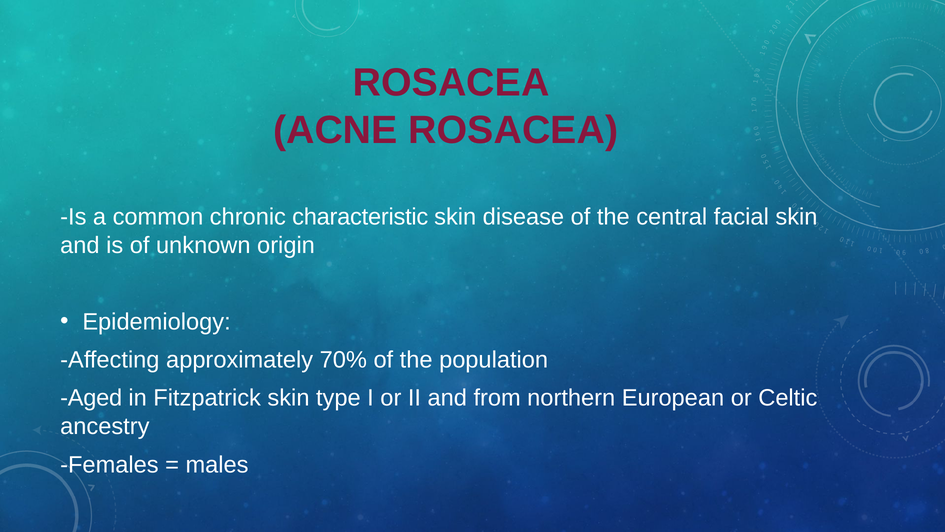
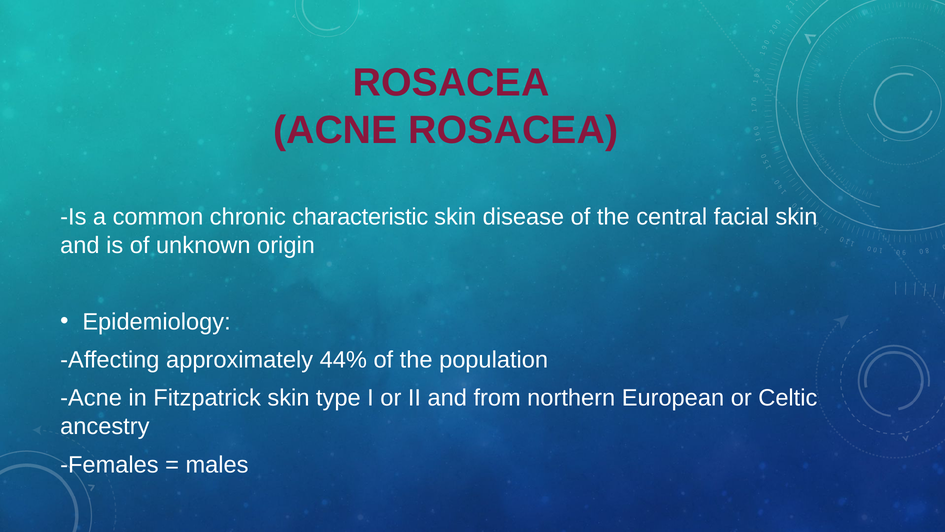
70%: 70% -> 44% (343, 360)
Aged: Aged -> Acne (91, 398)
